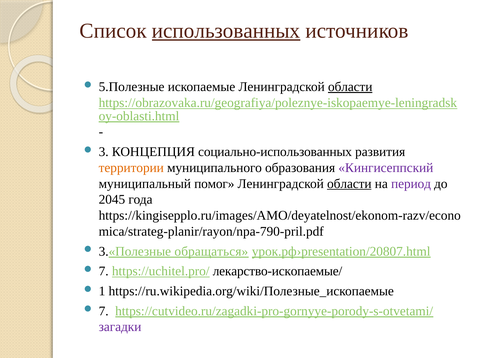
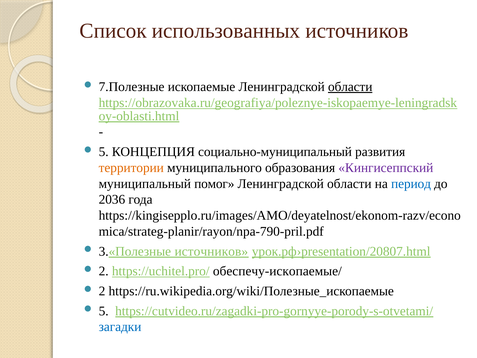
использованных underline: present -> none (226, 31)
5.Полезные: 5.Полезные -> 7.Полезные (132, 87)
3: 3 -> 5 (104, 152)
социально-использованных: социально-использованных -> социально-муниципальный (275, 152)
области underline: present -> none (349, 184)
период colour: purple -> blue (411, 184)
2045: 2045 -> 2036 (112, 199)
3.«Полезные обращаться: обращаться -> источников (211, 251)
7: 7 -> 2 (104, 271)
лекарство-ископаемые/: лекарство-ископаемые/ -> обеспечу-ископаемые/ (277, 271)
1: 1 -> 2 (102, 291)
7: 7 -> 5 (104, 311)
загадки colour: purple -> blue (120, 327)
